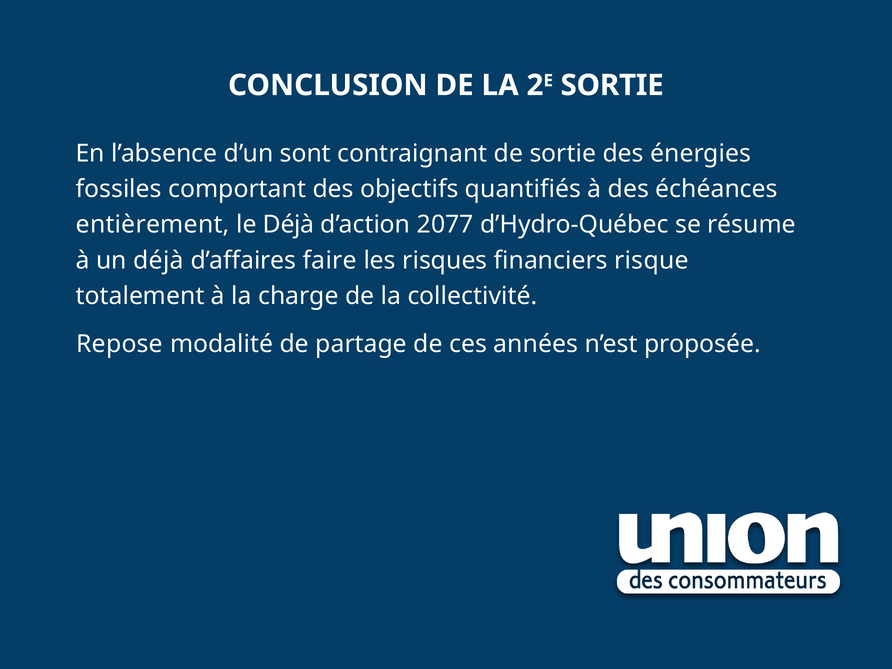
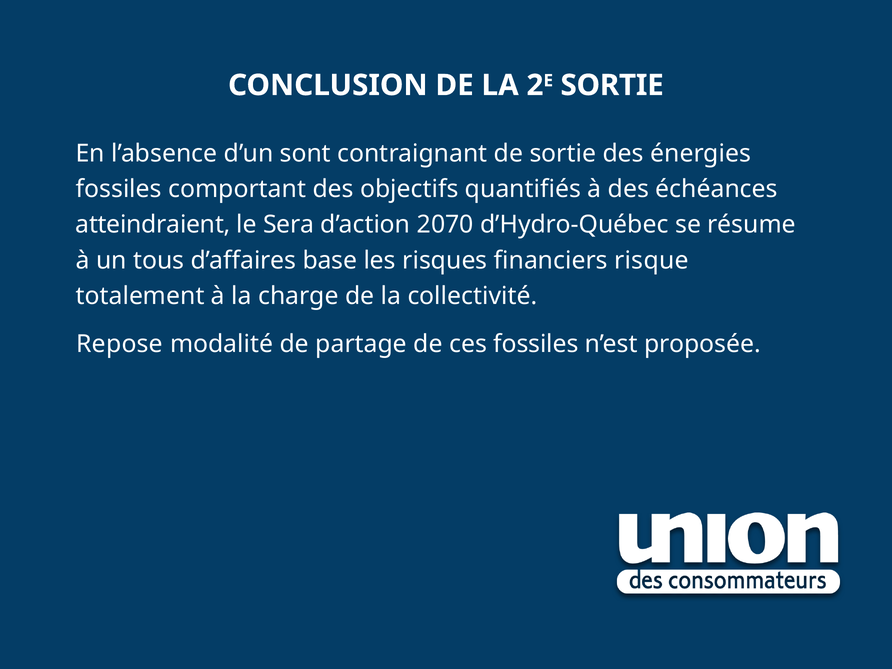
entièrement: entièrement -> atteindraient (153, 225)
le Déjà: Déjà -> Sera (289, 225)
2077: 2077 -> 2070 (445, 225)
un déjà: déjà -> tous (159, 260)
faire: faire -> base (330, 260)
ces années: années -> fossiles (536, 344)
